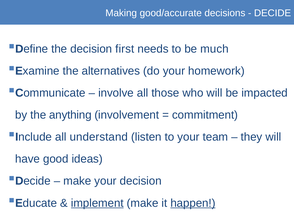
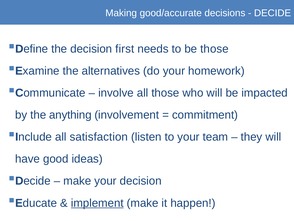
be much: much -> those (214, 49)
understand: understand -> satisfaction (99, 137)
happen underline: present -> none (193, 203)
